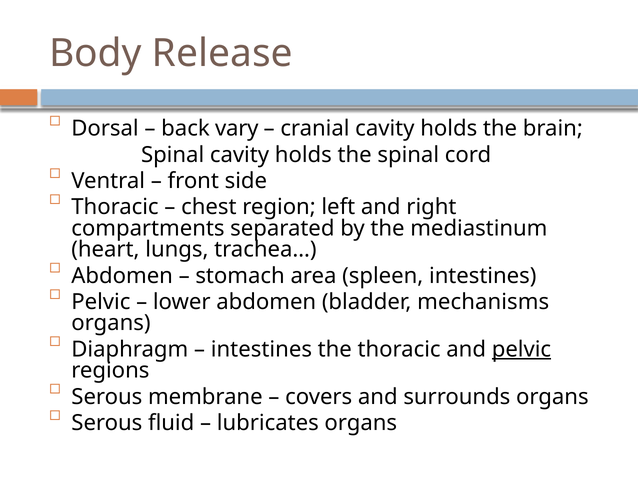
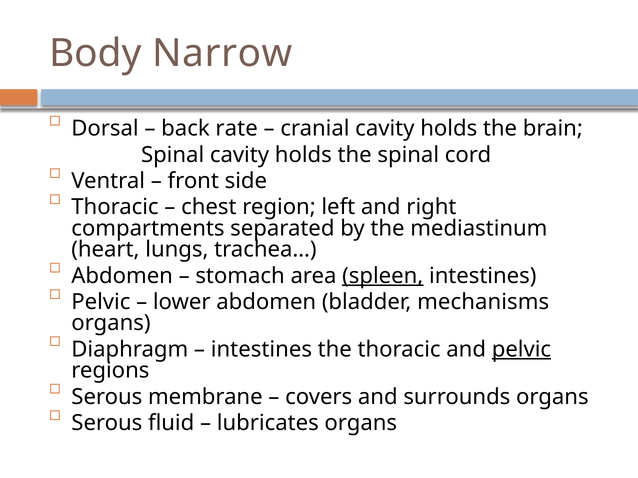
Release: Release -> Narrow (222, 53)
vary: vary -> rate (237, 129)
spleen underline: none -> present (383, 276)
